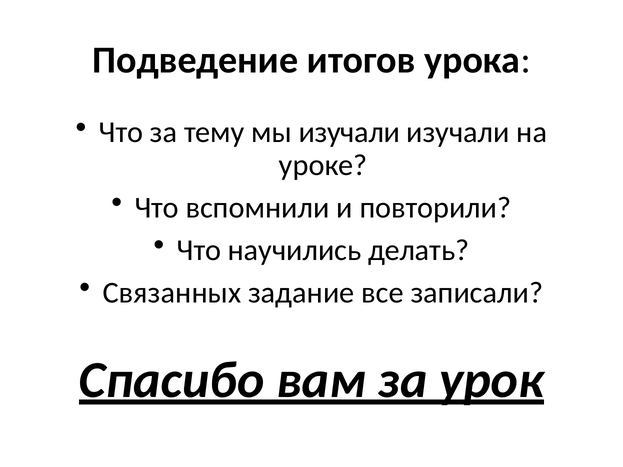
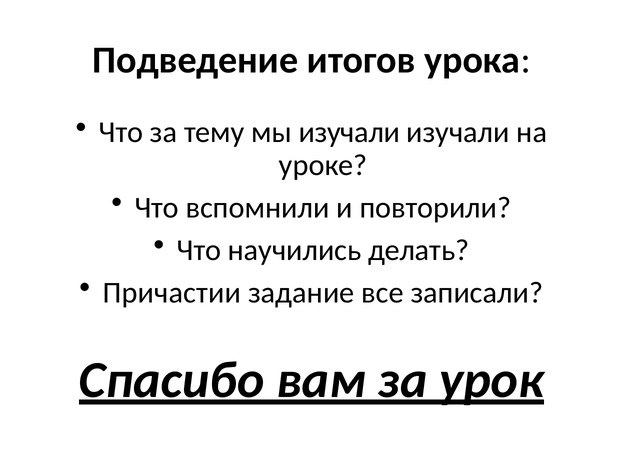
Связанных: Связанных -> Причастии (172, 293)
